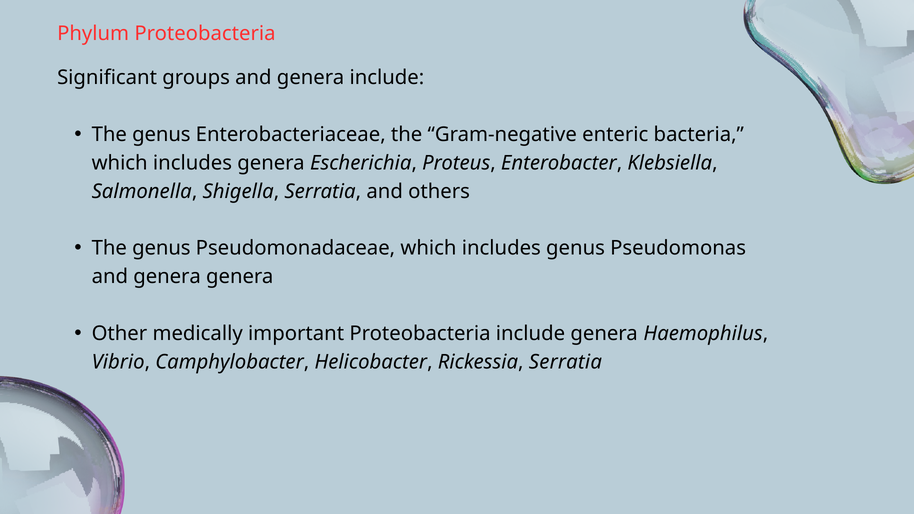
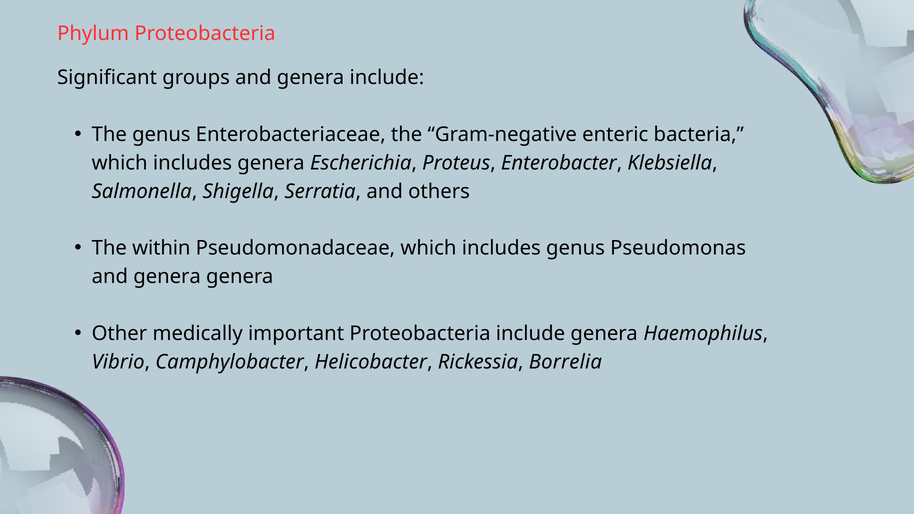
genus: genus -> within (161, 248)
Rickessia Serratia: Serratia -> Borrelia (565, 362)
